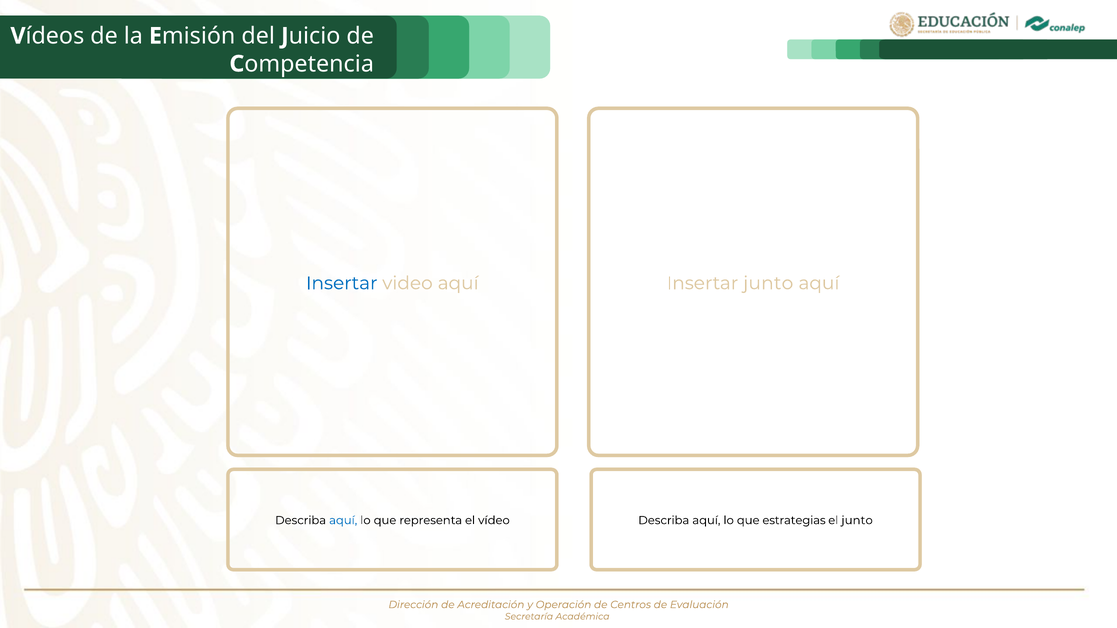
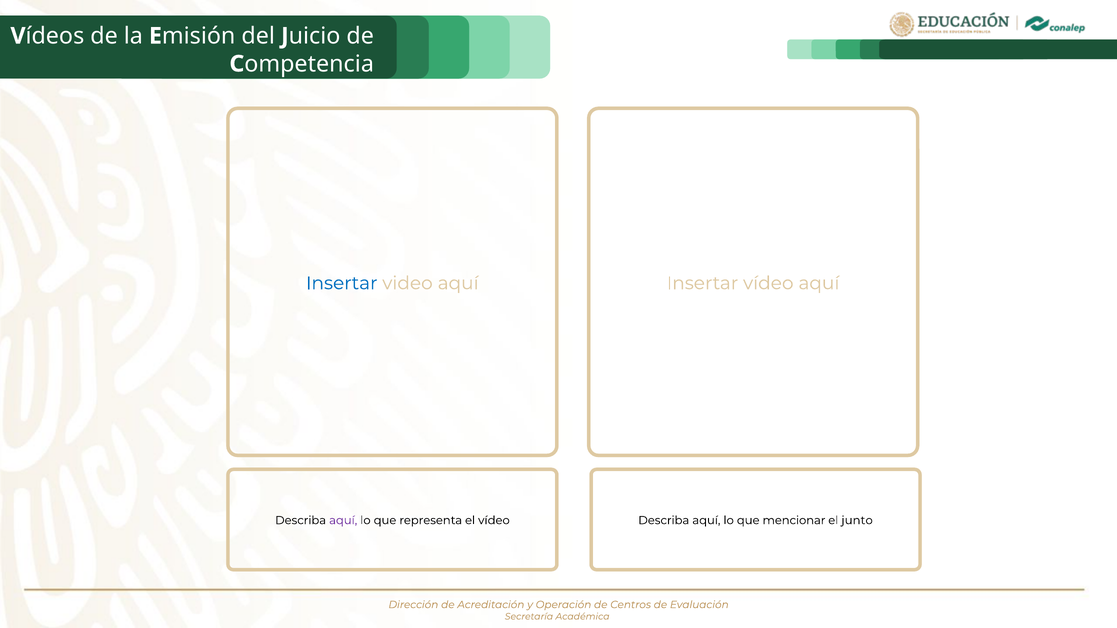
Insertar junto: junto -> vídeo (768, 283)
aquí colour: blue -> purple (343, 521)
estrategias: estrategias -> mencionar (794, 521)
